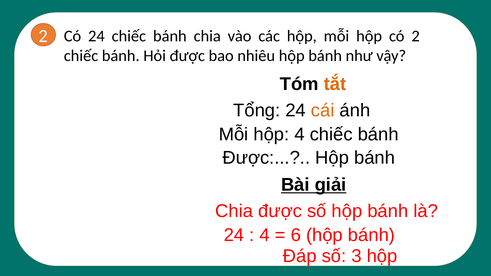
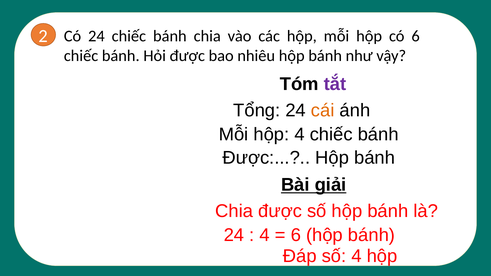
có 2: 2 -> 6 (416, 36)
tắt colour: orange -> purple (335, 84)
số 3: 3 -> 4 (357, 256)
